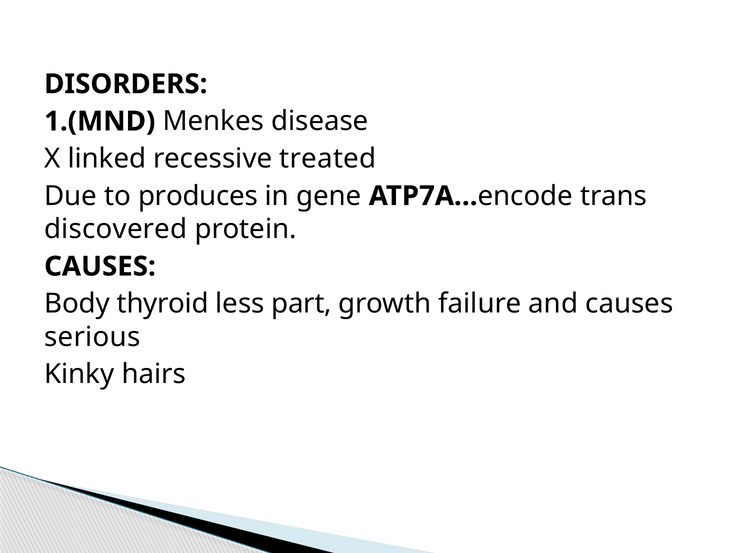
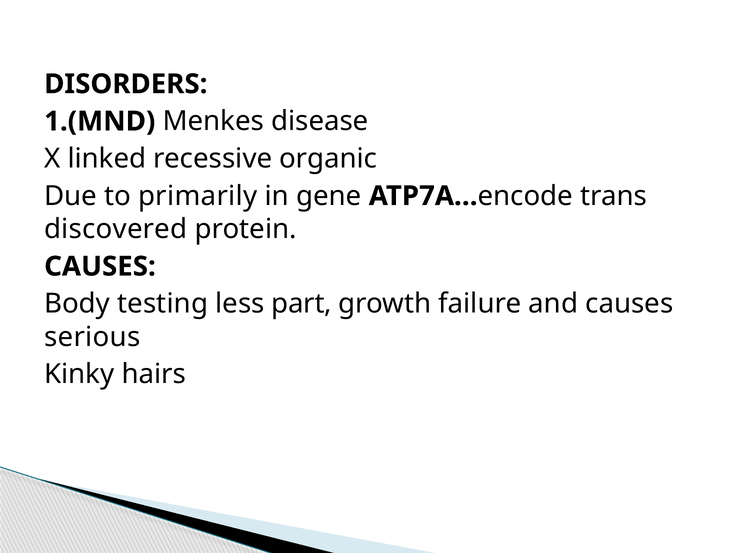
treated: treated -> organic (328, 159)
produces: produces -> primarily (198, 196)
thyroid: thyroid -> testing (163, 304)
